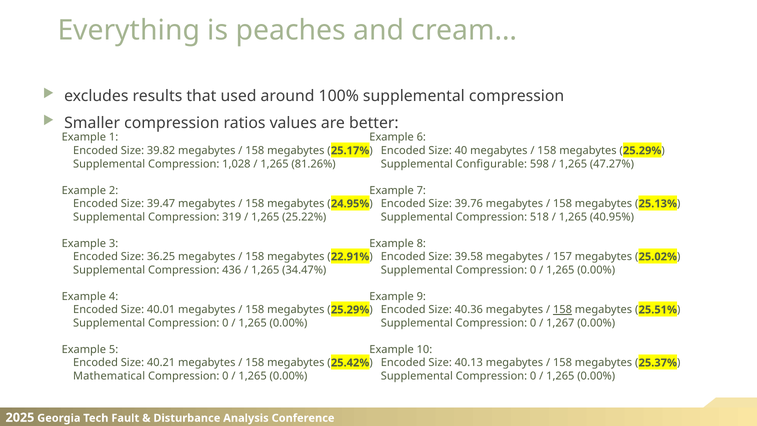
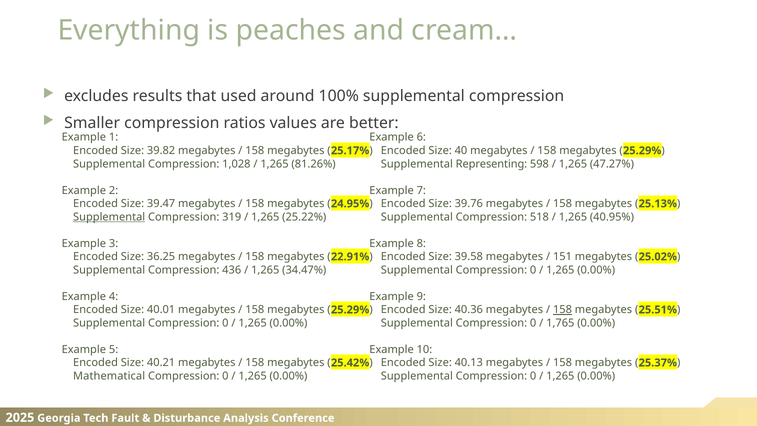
Configurable: Configurable -> Representing (491, 164)
Supplemental underline: none -> present (109, 217)
157: 157 -> 151 (563, 257)
1,267: 1,267 -> 1,765 (560, 323)
